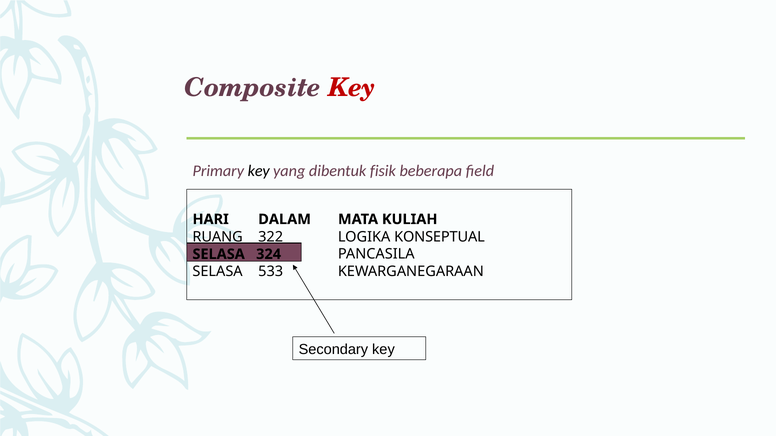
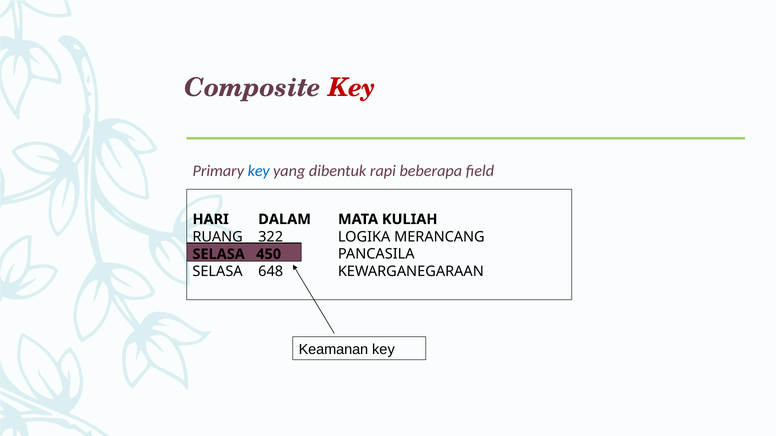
key colour: black -> blue (259, 171)
fisik: fisik -> rapi (383, 171)
KONSEPTUAL: KONSEPTUAL -> MERANCANG (439, 237)
324: 324 -> 450 (269, 254)
533: 533 -> 648 (271, 272)
Secondary: Secondary -> Keamanan (333, 350)
